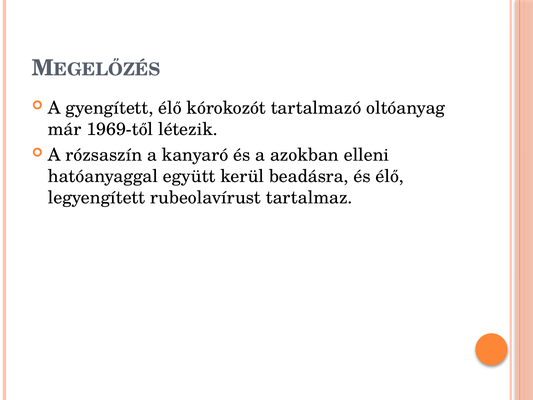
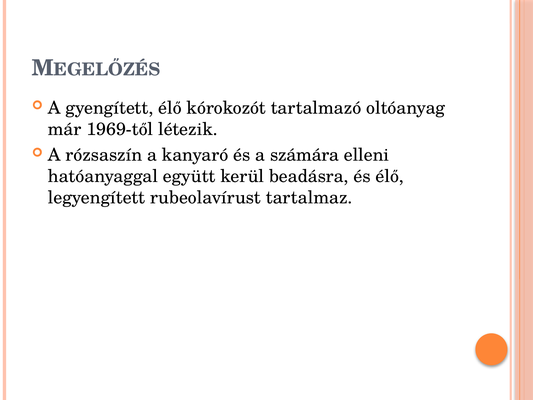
azokban: azokban -> számára (305, 155)
